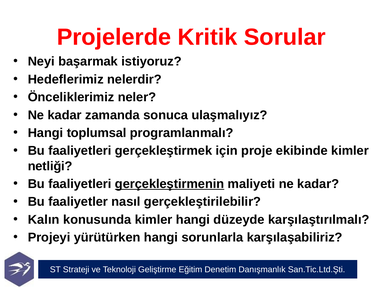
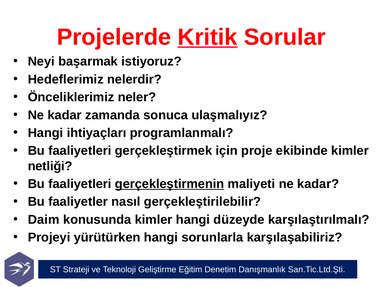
Kritik underline: none -> present (208, 37)
toplumsal: toplumsal -> ihtiyaçları (97, 133)
Kalın: Kalın -> Daim (44, 220)
